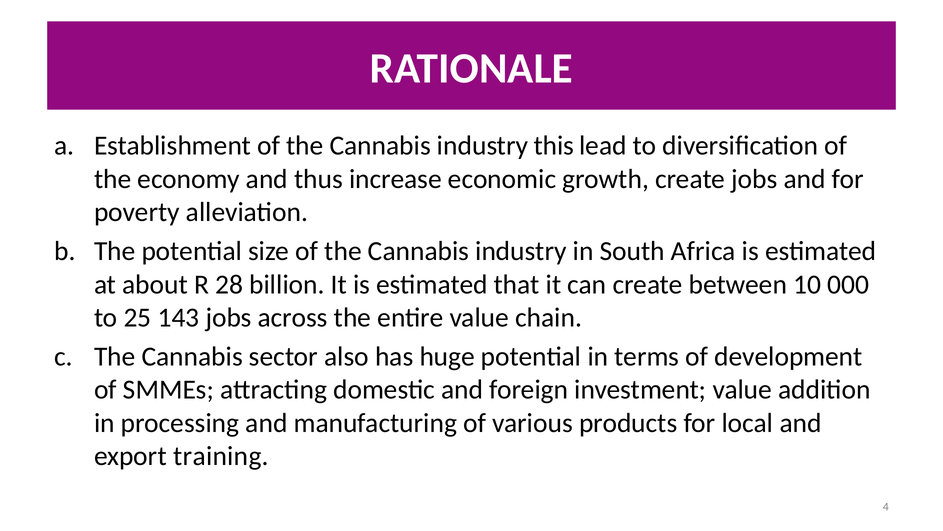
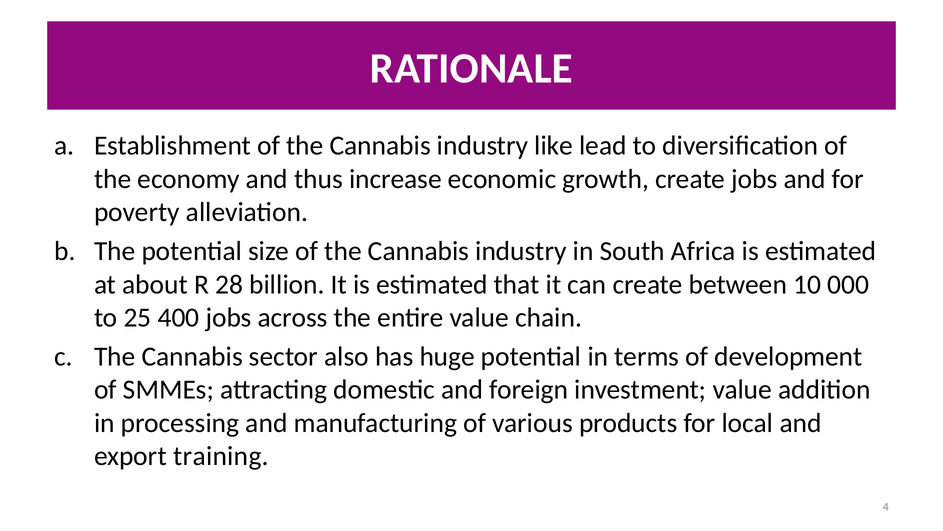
this: this -> like (554, 146)
143: 143 -> 400 (178, 317)
